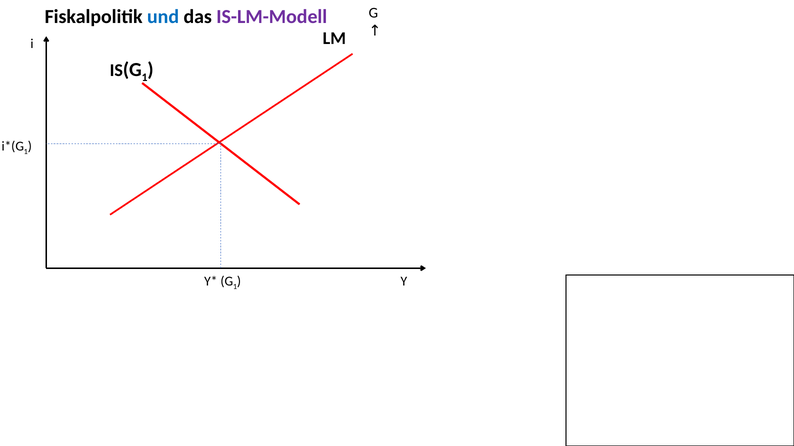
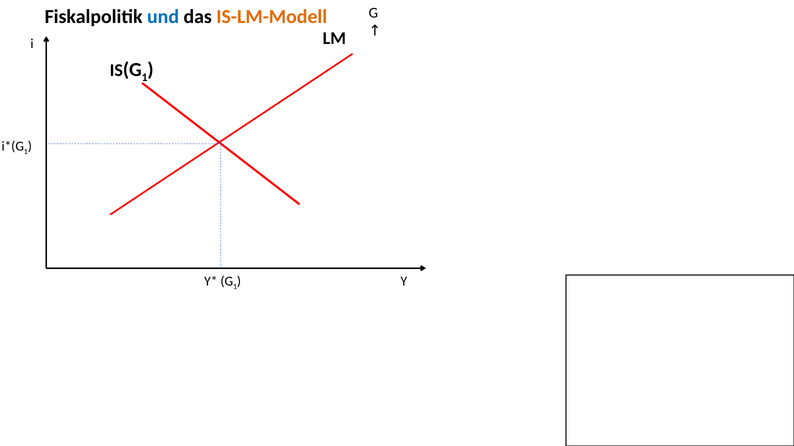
IS-LM-Modell colour: purple -> orange (272, 17)
